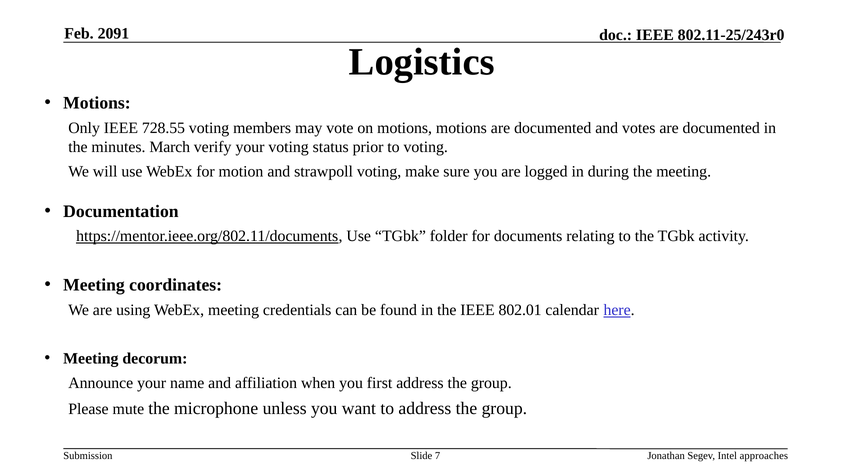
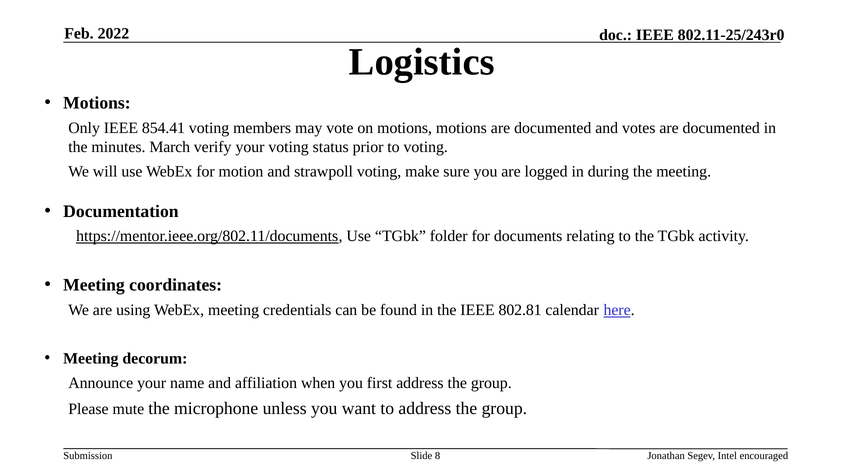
2091: 2091 -> 2022 (113, 34)
728.55: 728.55 -> 854.41 (163, 128)
802.01: 802.01 -> 802.81 (520, 310)
7: 7 -> 8 (438, 455)
approaches: approaches -> encouraged (764, 455)
